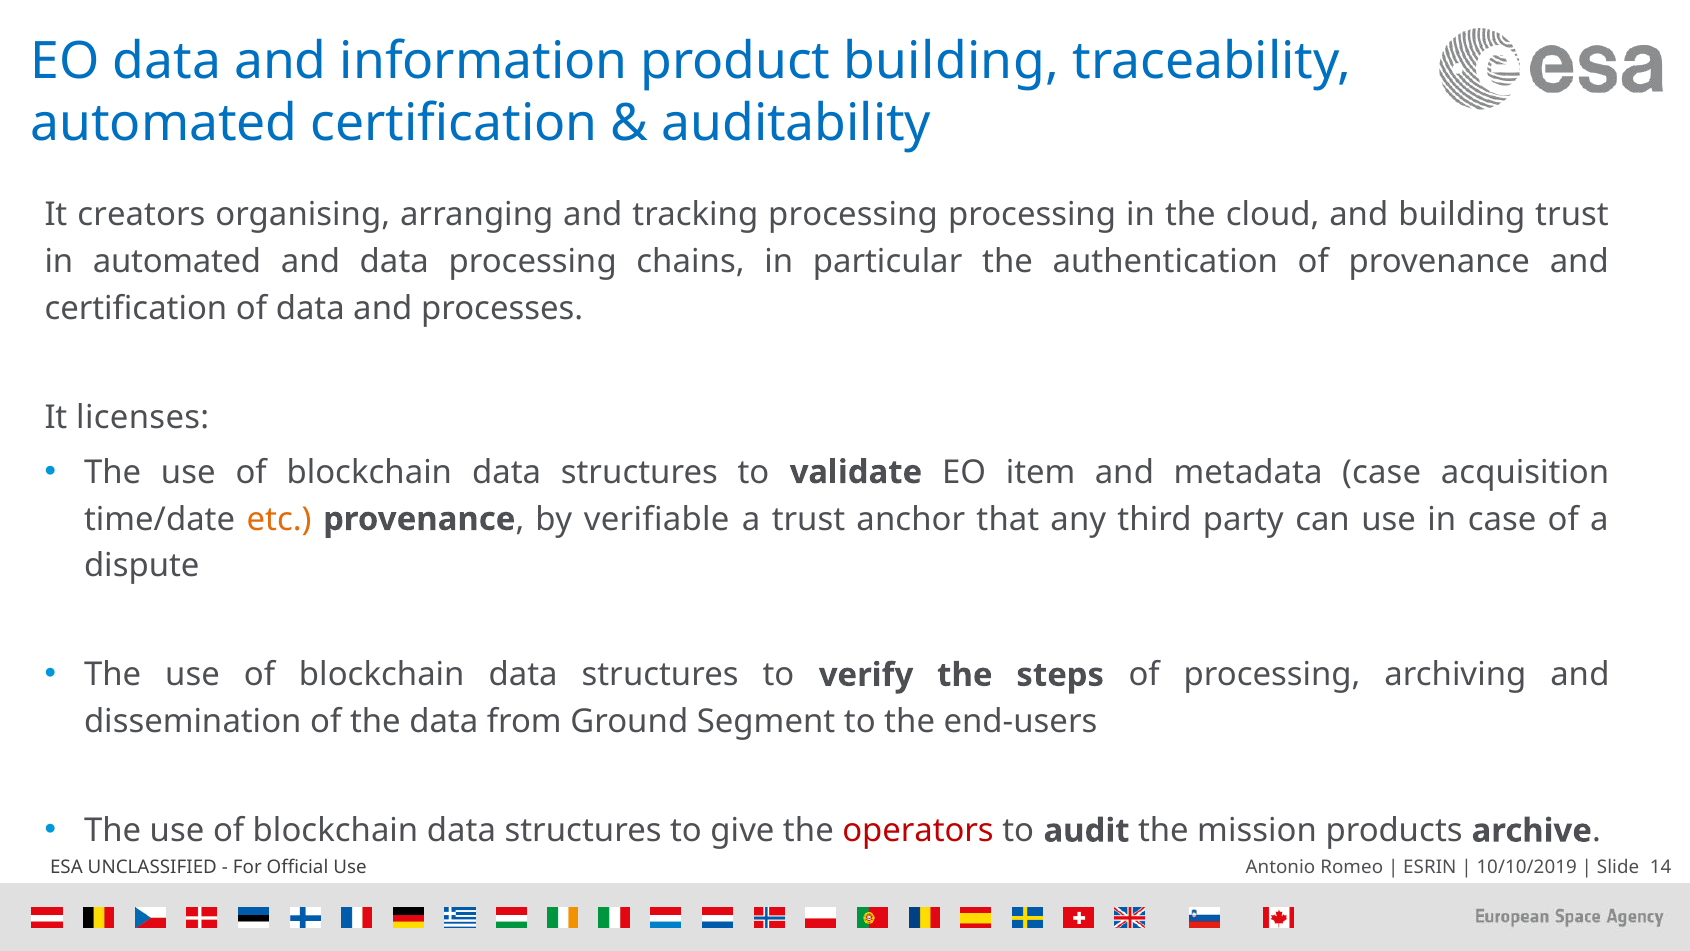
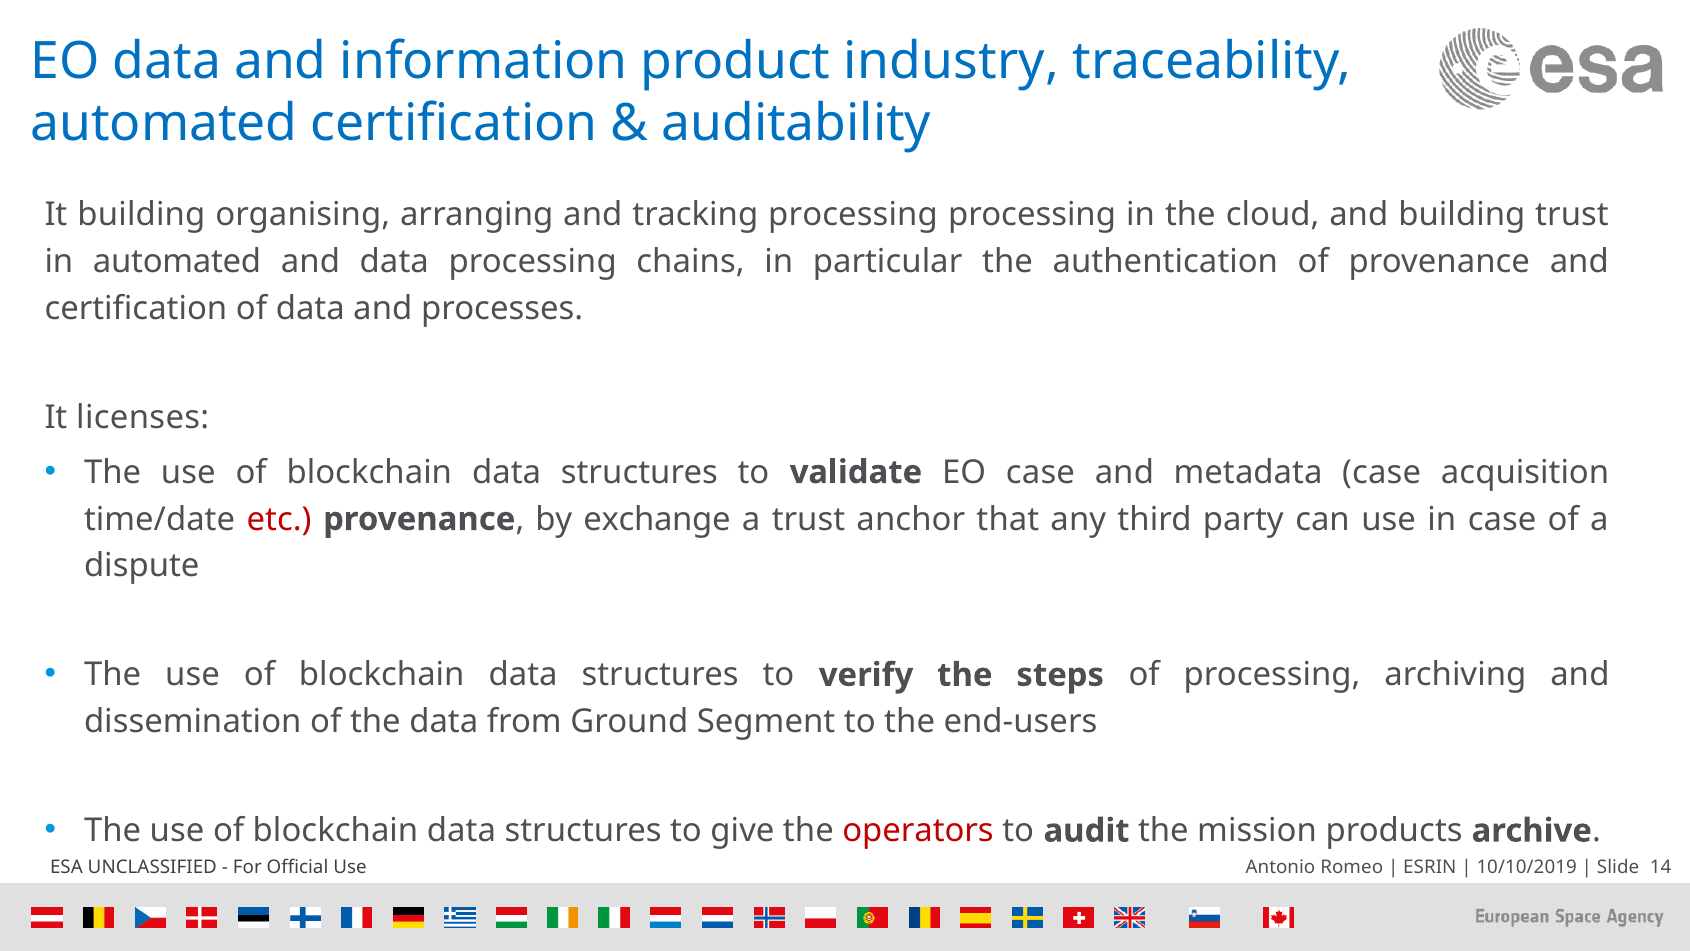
product building: building -> industry (951, 61)
It creators: creators -> building (141, 215)
EO item: item -> case (1040, 472)
etc colour: orange -> red (279, 519)
verifiable: verifiable -> exchange (657, 519)
